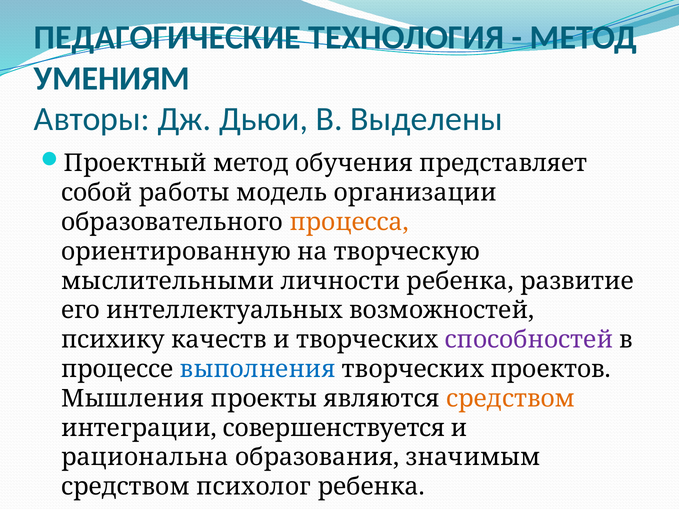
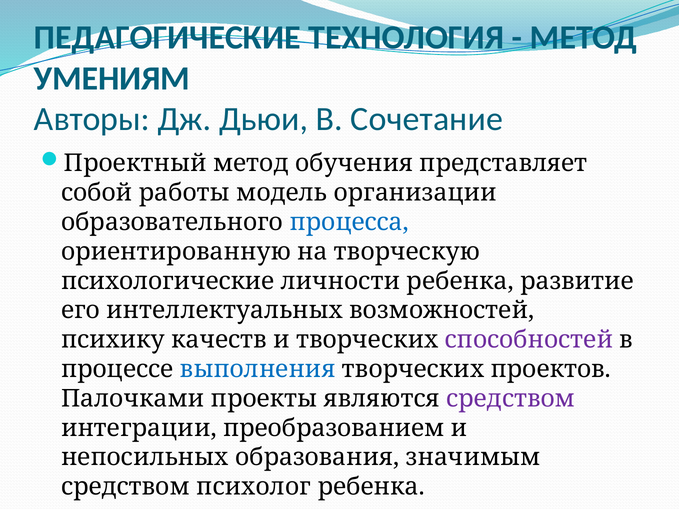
Выделены: Выделены -> Сочетание (427, 119)
процесса colour: orange -> blue (349, 222)
мыслительными: мыслительными -> психологические (168, 281)
Мышления: Мышления -> Палочками (133, 399)
средством colour: orange -> purple (511, 399)
совершенствуется: совершенствуется -> преобразованием (334, 428)
рациональна: рациональна -> непосильных (145, 458)
